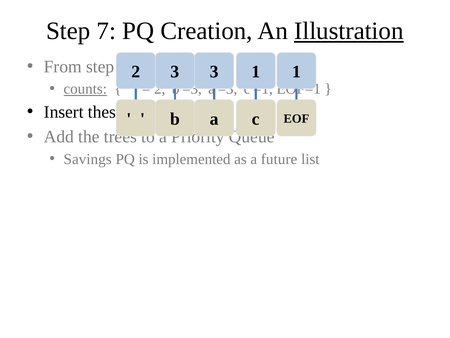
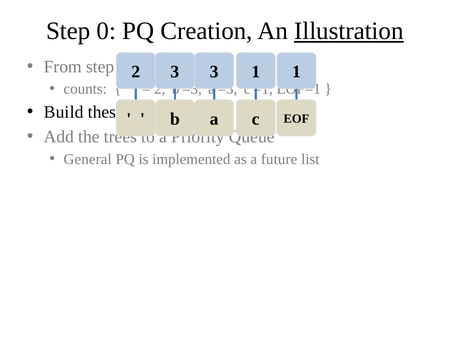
7: 7 -> 0 (106, 31)
counts underline: present -> none (85, 89)
Insert: Insert -> Build (64, 112)
Savings: Savings -> General (88, 159)
